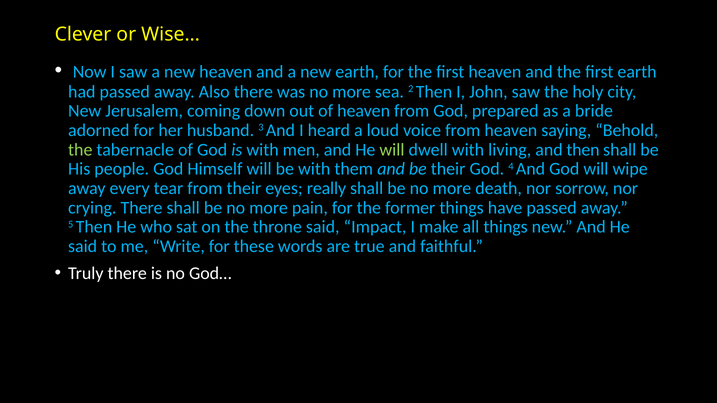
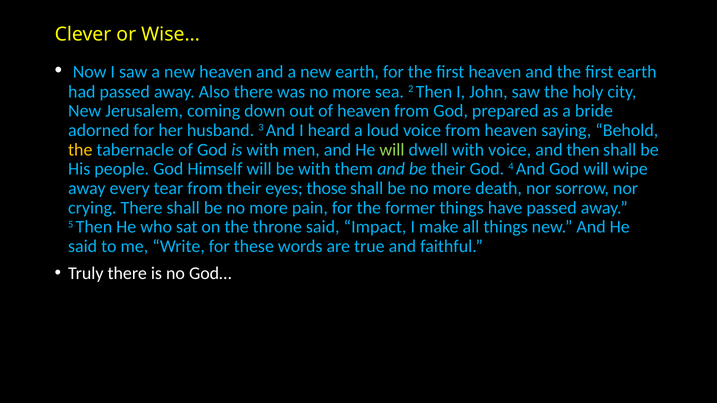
the colour: light green -> yellow (80, 150)
with living: living -> voice (510, 150)
really: really -> those (326, 188)
